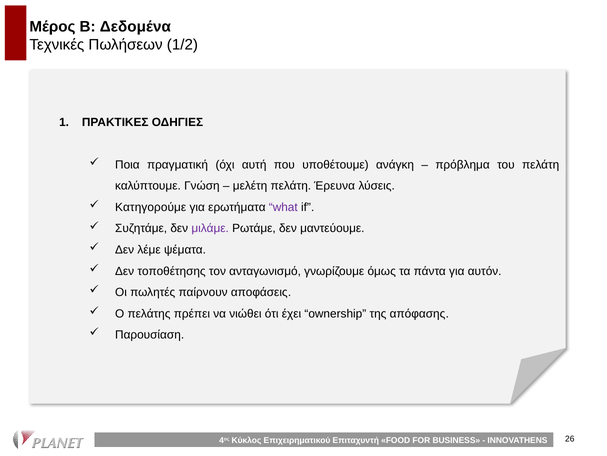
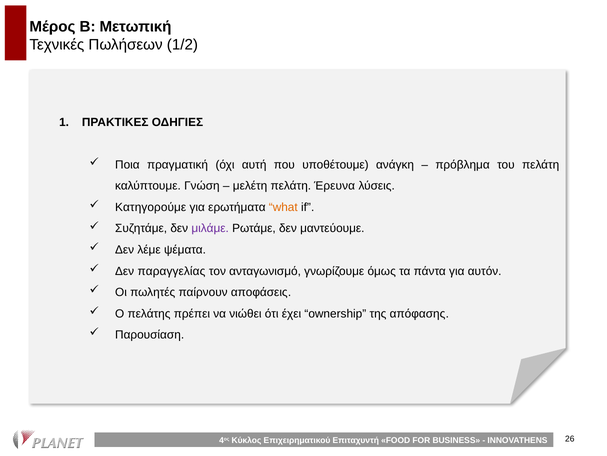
Δεδομένα: Δεδομένα -> Μετωπική (135, 27)
what colour: purple -> orange (283, 207)
τοποθέτησης: τοποθέτησης -> παραγγελίας (171, 271)
